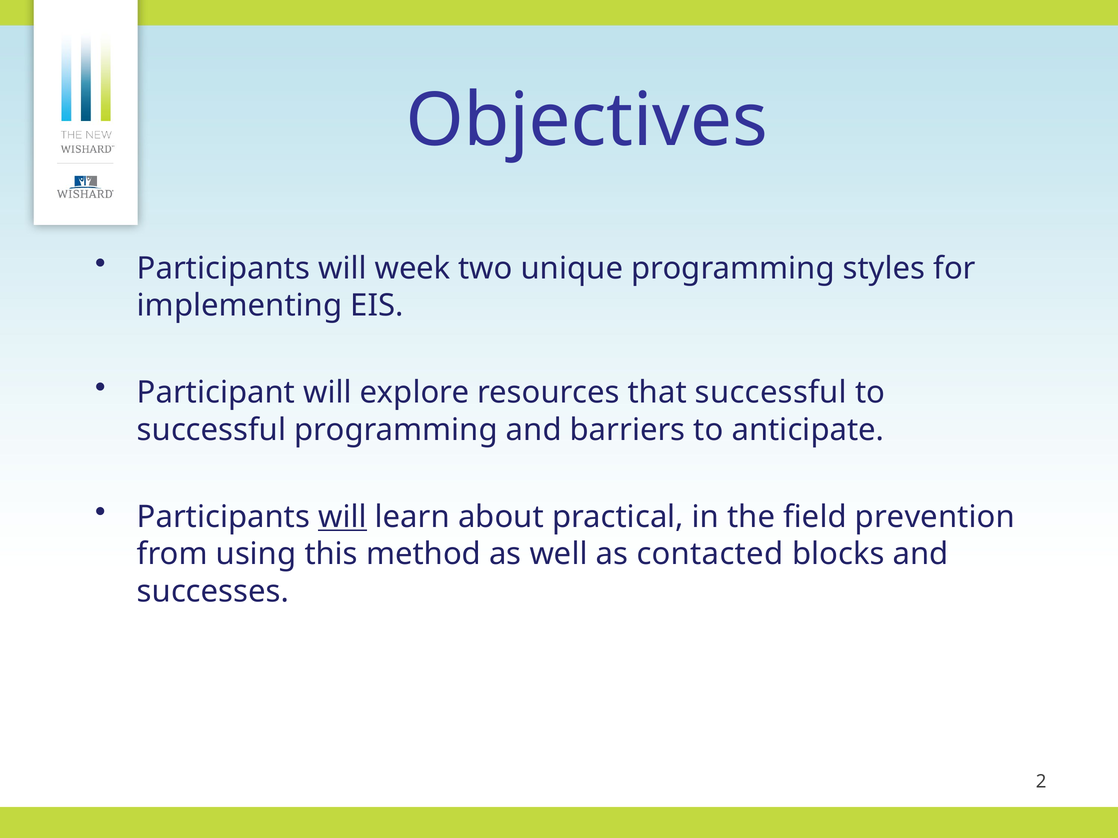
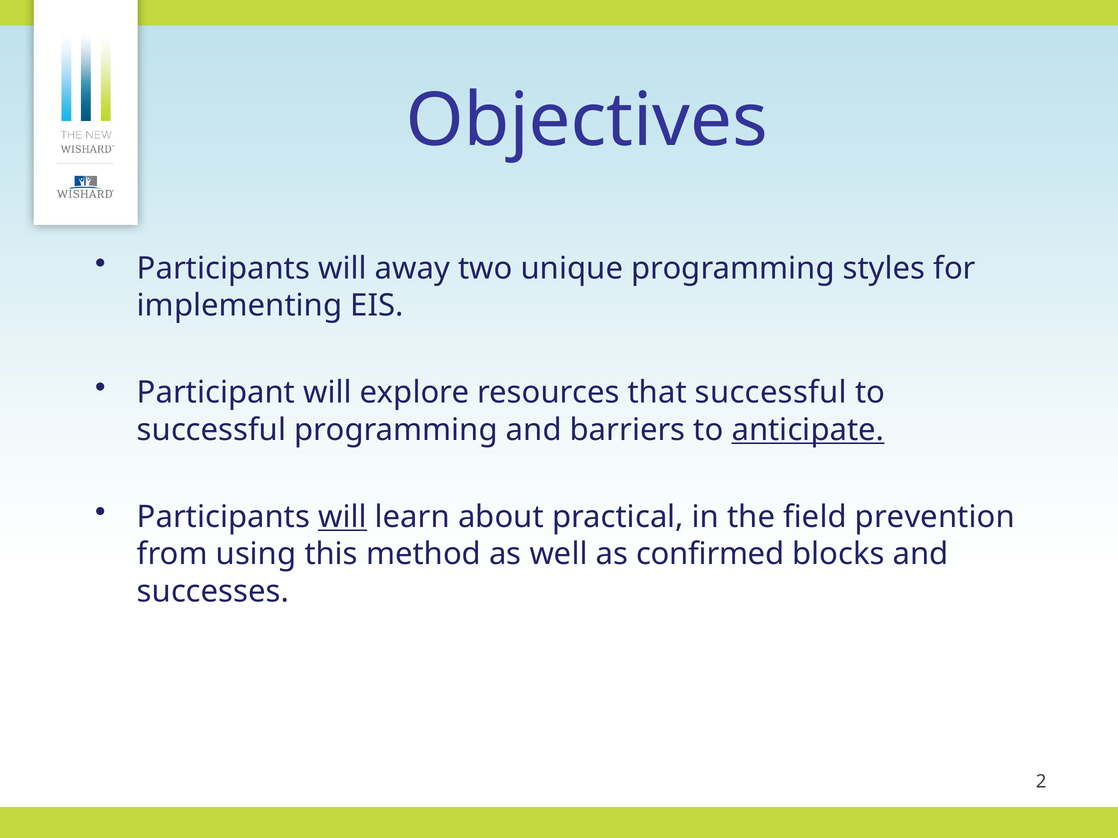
week: week -> away (412, 269)
anticipate underline: none -> present (808, 430)
contacted: contacted -> confirmed (710, 554)
